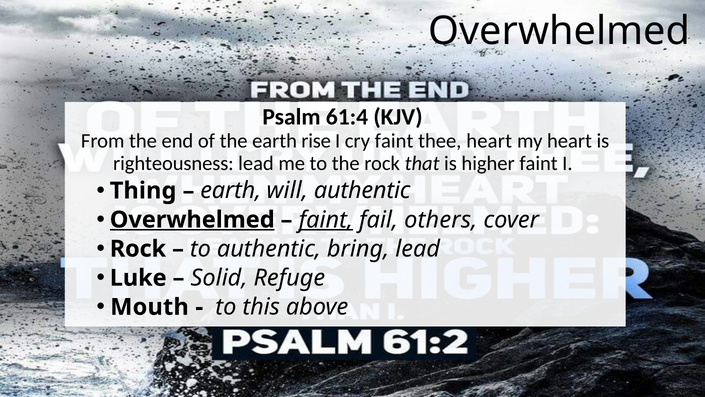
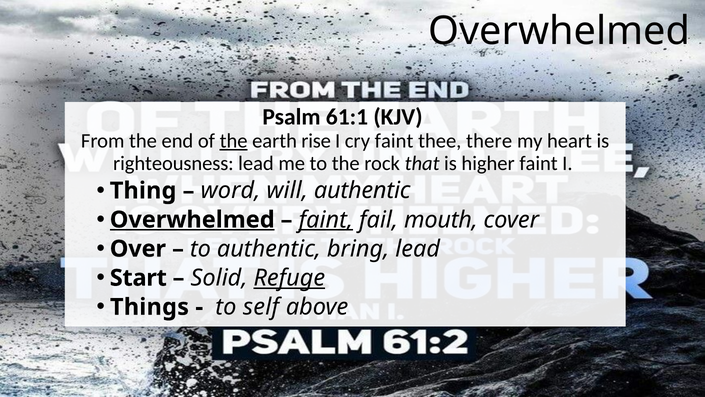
61:4: 61:4 -> 61:1 (347, 117)
the underline: none -> present (234, 141)
thee heart: heart -> there (489, 141)
earth: earth -> word (231, 190)
others: others -> mouth (441, 220)
Rock: Rock -> Over (138, 249)
Luke: Luke -> Start (138, 278)
Refuge underline: none -> present (289, 278)
Mouth: Mouth -> Things (149, 307)
this: this -> self (261, 307)
